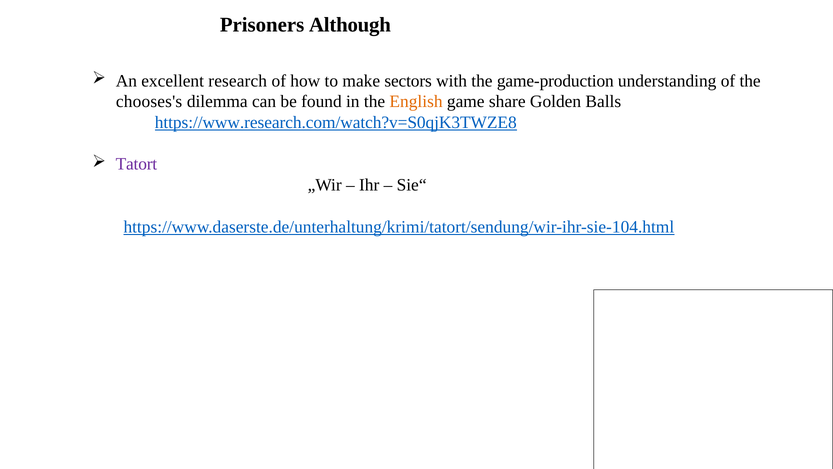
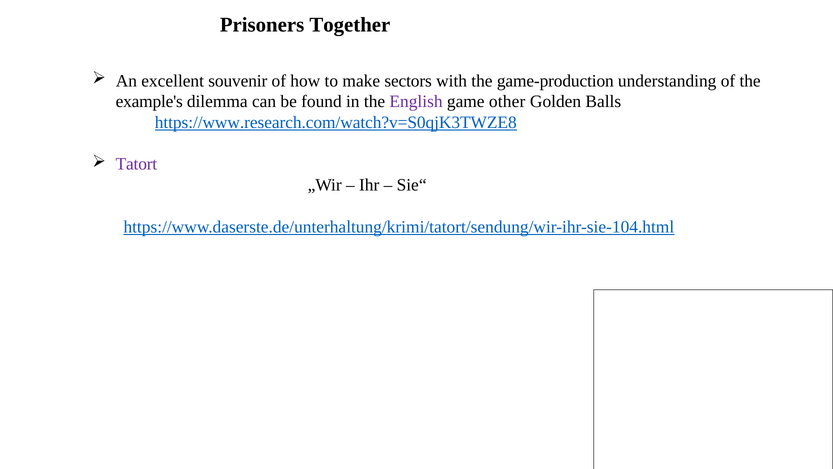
Although: Although -> Together (350, 25)
research: research -> souvenir (238, 81)
chooses's: chooses's -> example's (149, 102)
English colour: orange -> purple (416, 102)
share: share -> other (507, 102)
